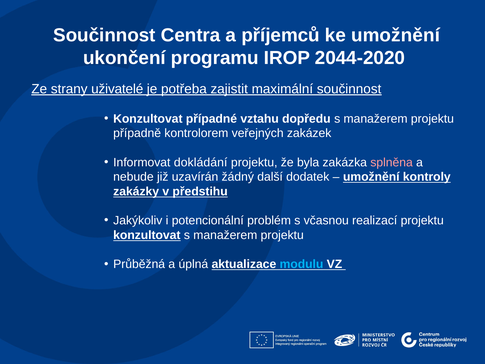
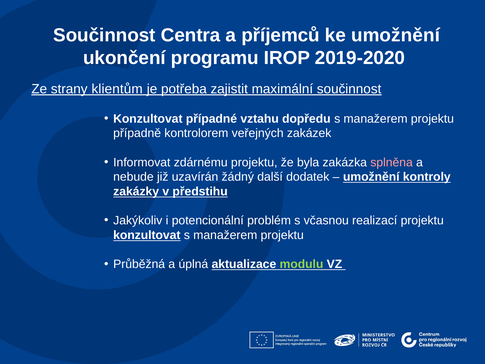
2044-2020: 2044-2020 -> 2019-2020 (360, 58)
uživatelé: uživatelé -> klientům (117, 89)
dokládání: dokládání -> zdárnému (201, 162)
modulu colour: light blue -> light green (301, 264)
